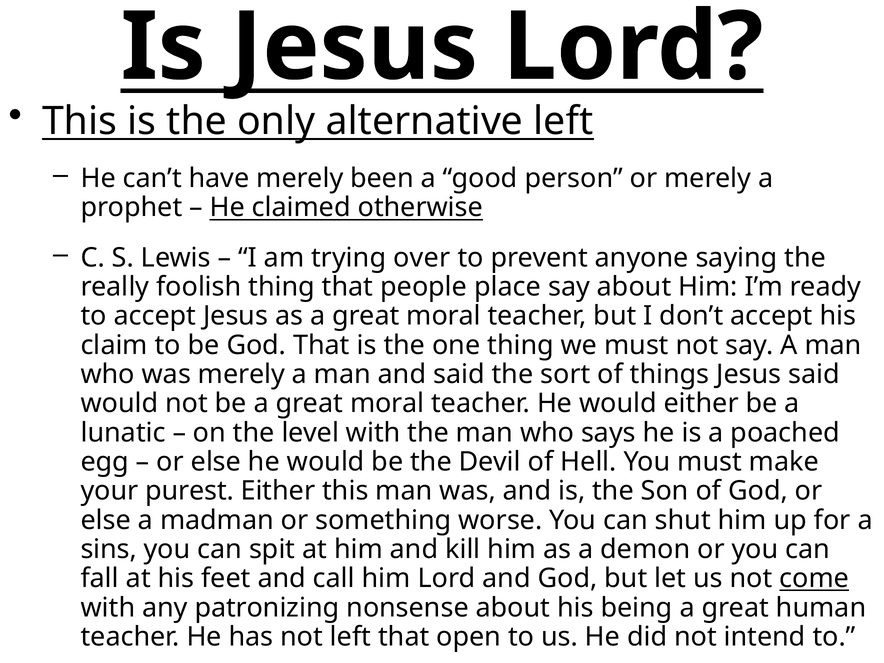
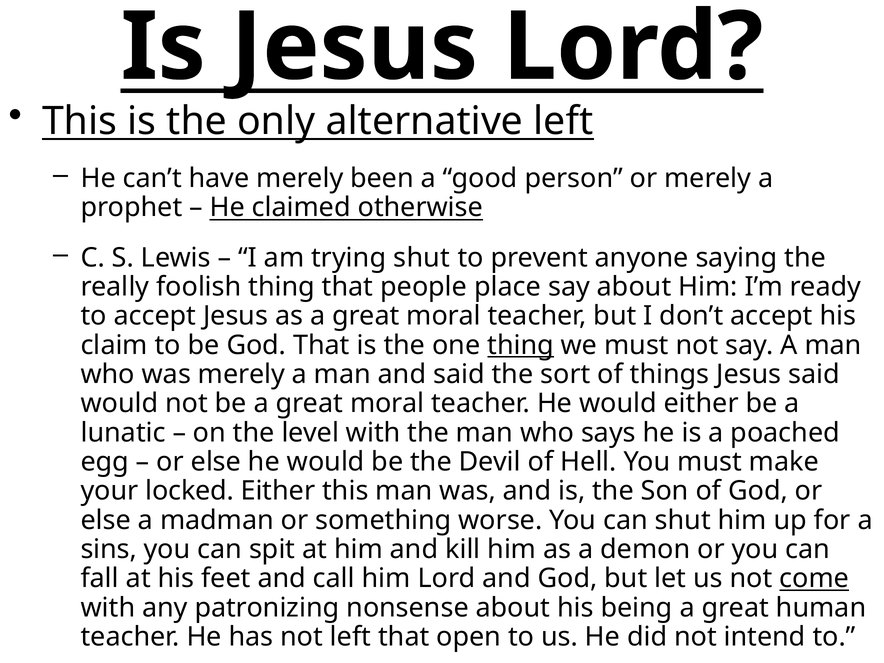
trying over: over -> shut (422, 258)
thing underline: none -> present (521, 345)
purest: purest -> locked (190, 491)
